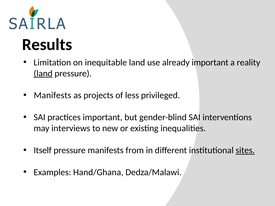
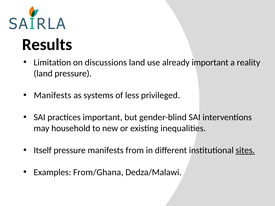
inequitable: inequitable -> discussions (106, 62)
land underline: present -> none (43, 73)
projects: projects -> systems (98, 95)
interviews: interviews -> household (71, 128)
Hand/Ghana: Hand/Ghana -> From/Ghana (98, 172)
